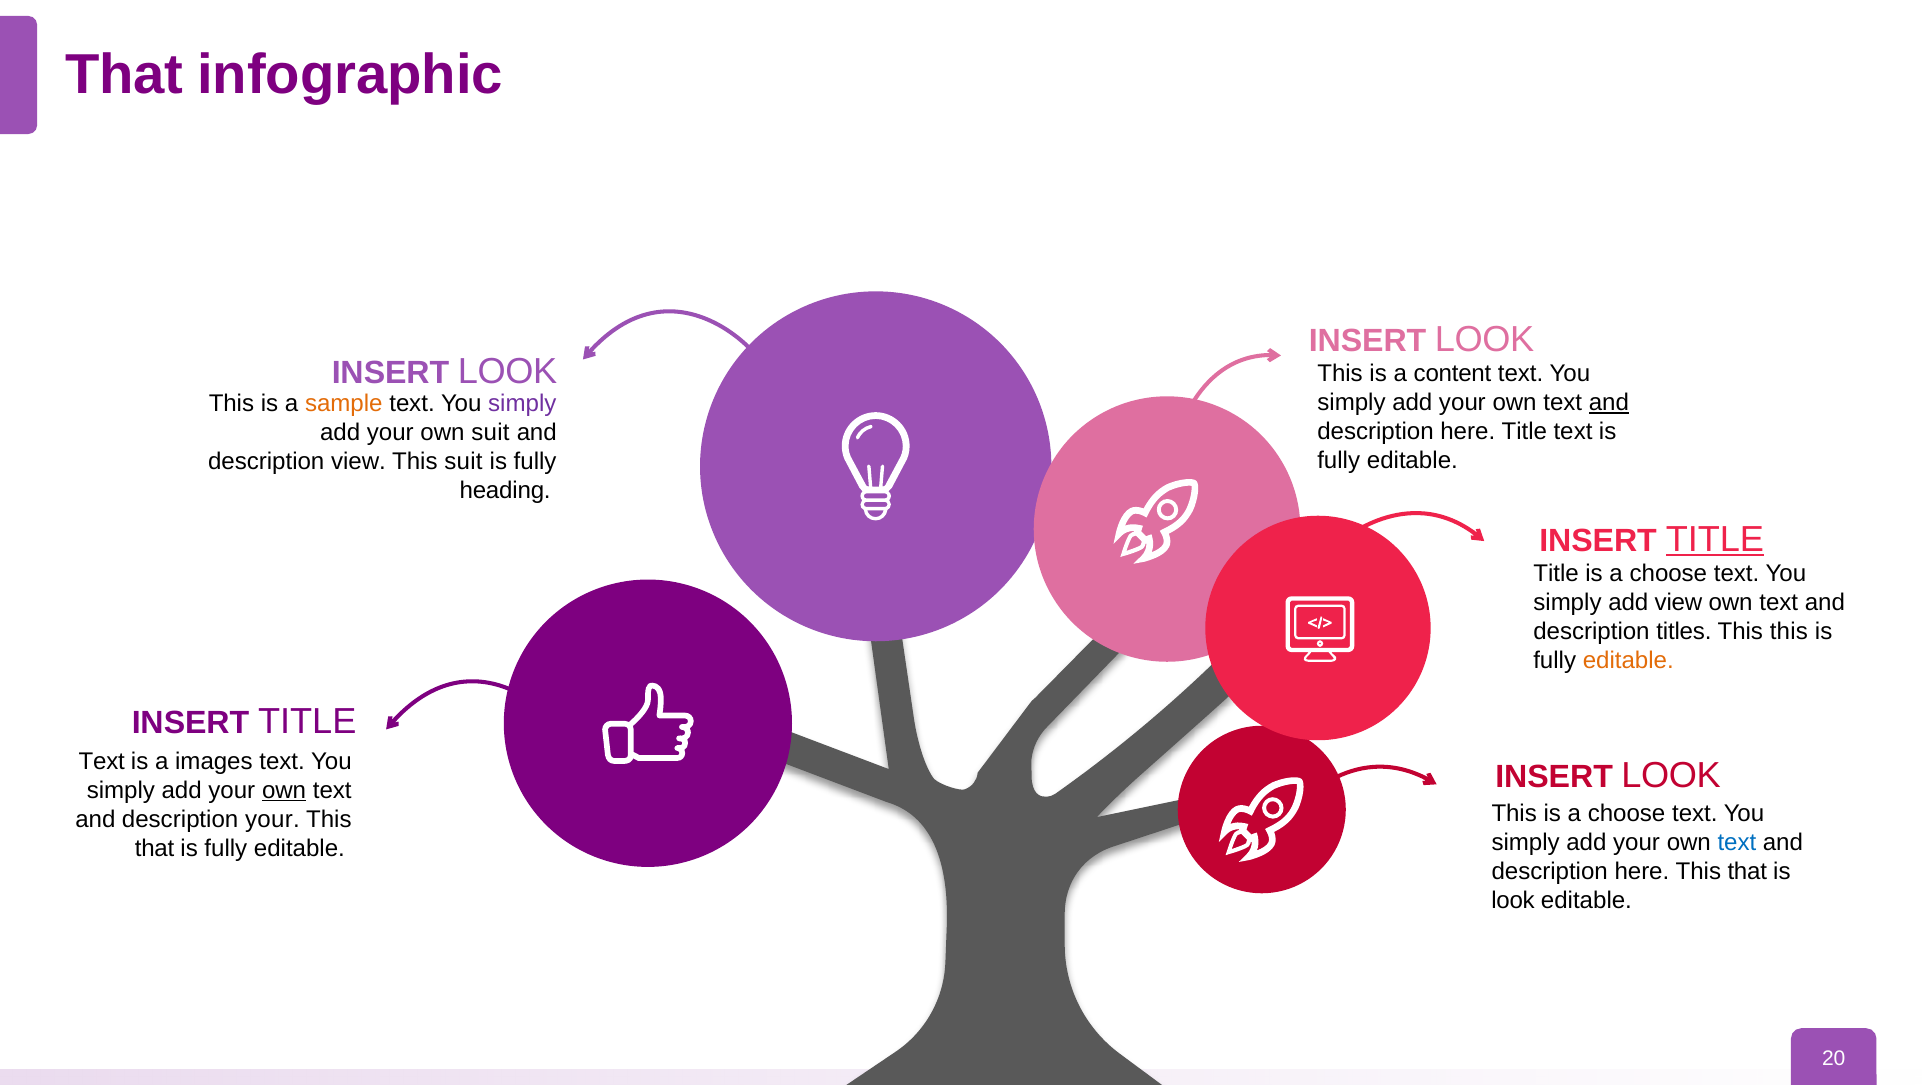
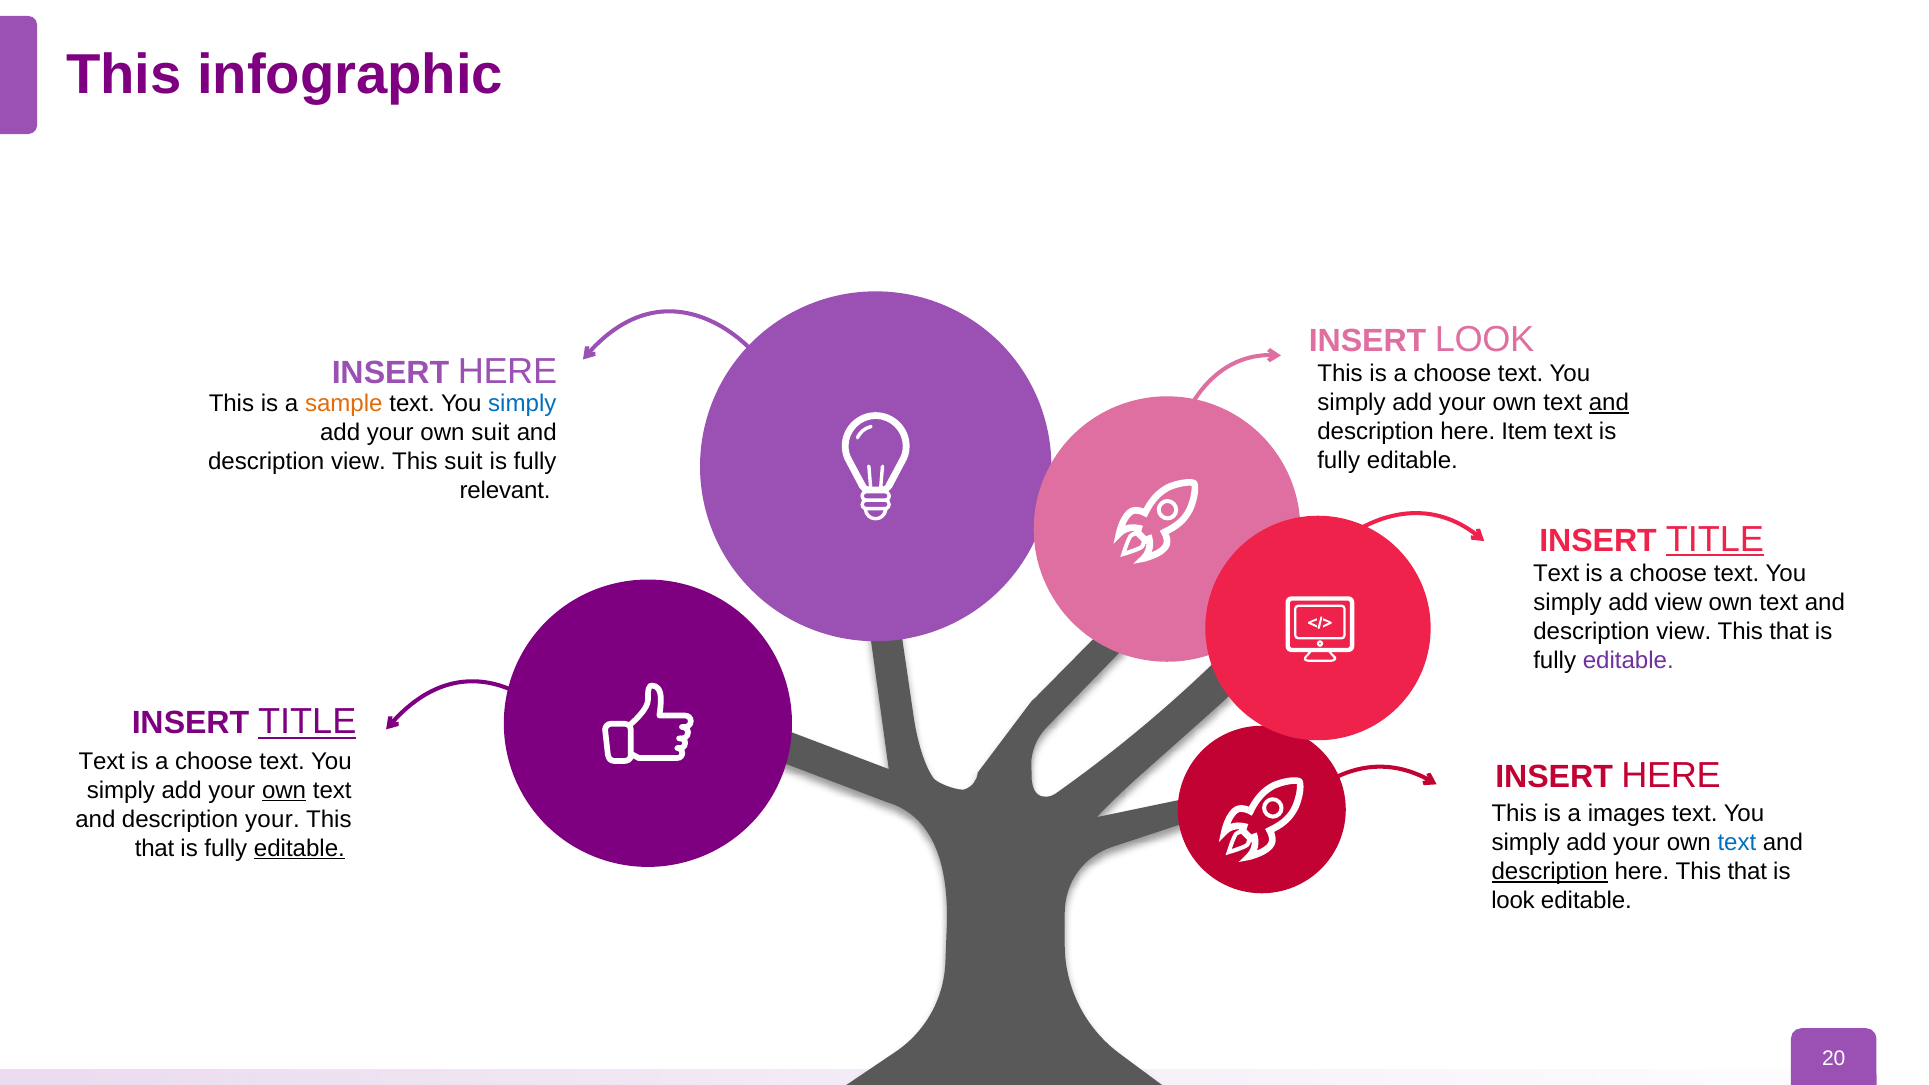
That: That -> This (124, 75)
LOOK: LOOK -> HERE (507, 371)
This is a content: content -> choose (1452, 374)
simply colour: purple -> blue (522, 404)
here Title: Title -> Item (1524, 432)
heading: heading -> relevant (505, 491)
Title: Title -> Text (1556, 574)
titles: titles -> view (1684, 632)
this: this -> that (1789, 632)
editable colour: orange -> purple (1628, 660)
TITLE underline: none -> present (307, 722)
images: images -> choose (214, 761)
LOOK: LOOK -> HERE (1671, 776)
This is a choose: choose -> images (1627, 814)
editable underline: none -> present (299, 848)
description underline: none -> present (1550, 872)
